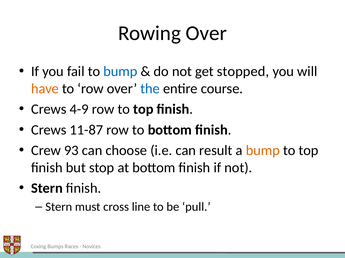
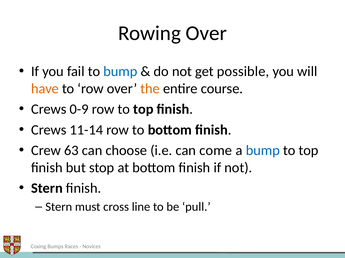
stopped: stopped -> possible (243, 72)
the colour: blue -> orange (150, 89)
4-9: 4-9 -> 0-9 (79, 110)
11-87: 11-87 -> 11-14 (86, 130)
93: 93 -> 63 (71, 151)
result: result -> come (216, 151)
bump colour: orange -> blue (263, 151)
